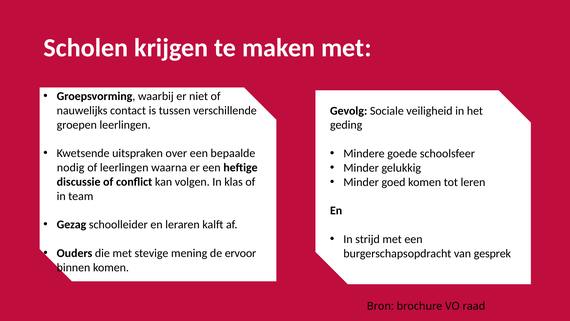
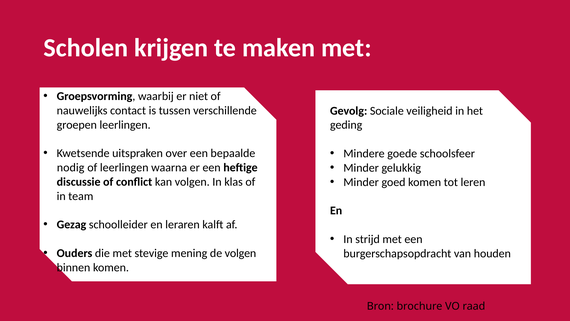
de ervoor: ervoor -> volgen (240, 253)
gesprek: gesprek -> houden (492, 253)
